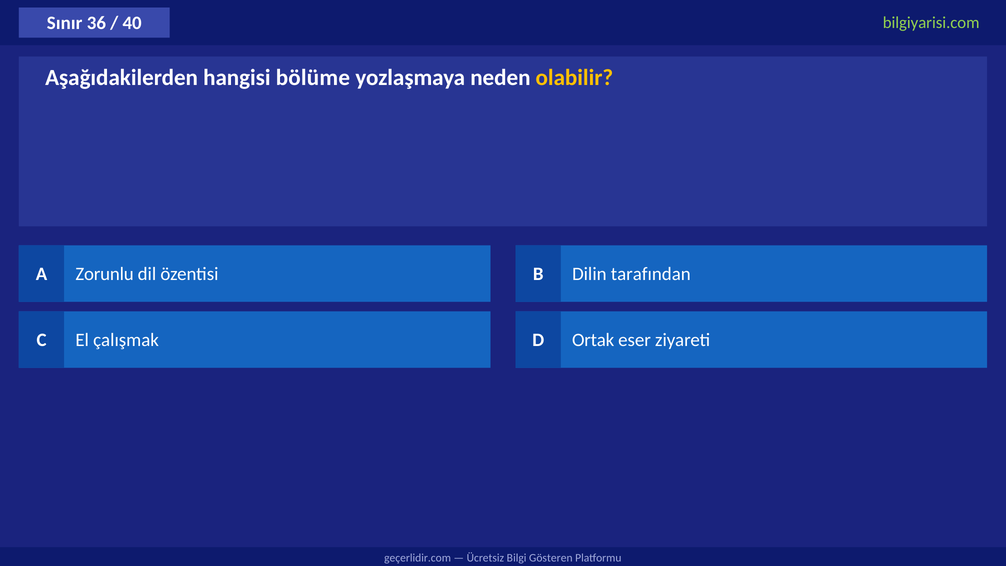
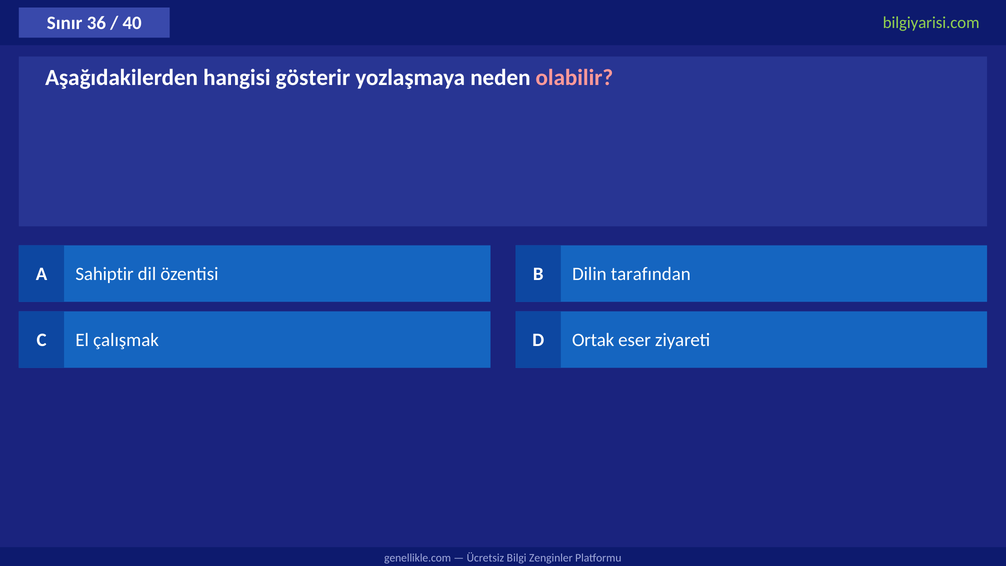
bölüme: bölüme -> gösterir (313, 77)
olabilir colour: yellow -> pink (574, 77)
Zorunlu: Zorunlu -> Sahiptir (105, 274)
geçerlidir.com: geçerlidir.com -> genellikle.com (418, 558)
Gösteren: Gösteren -> Zenginler (551, 558)
